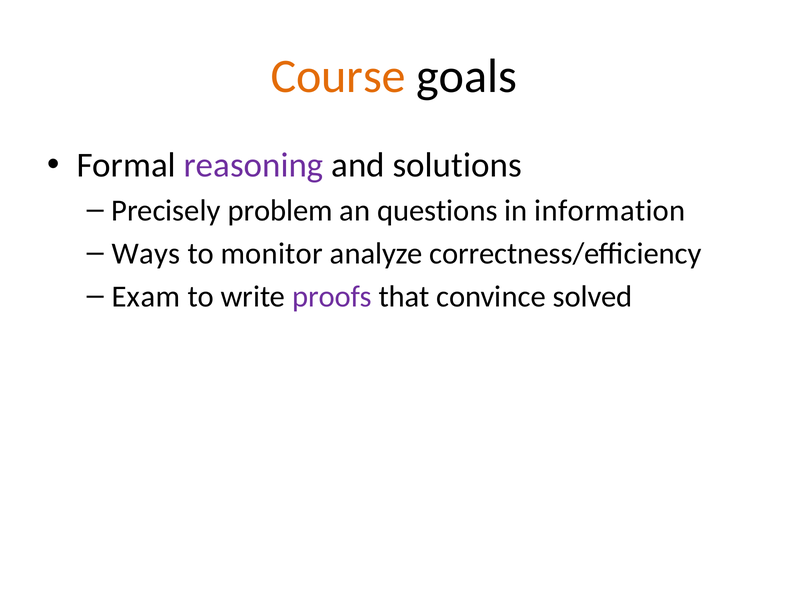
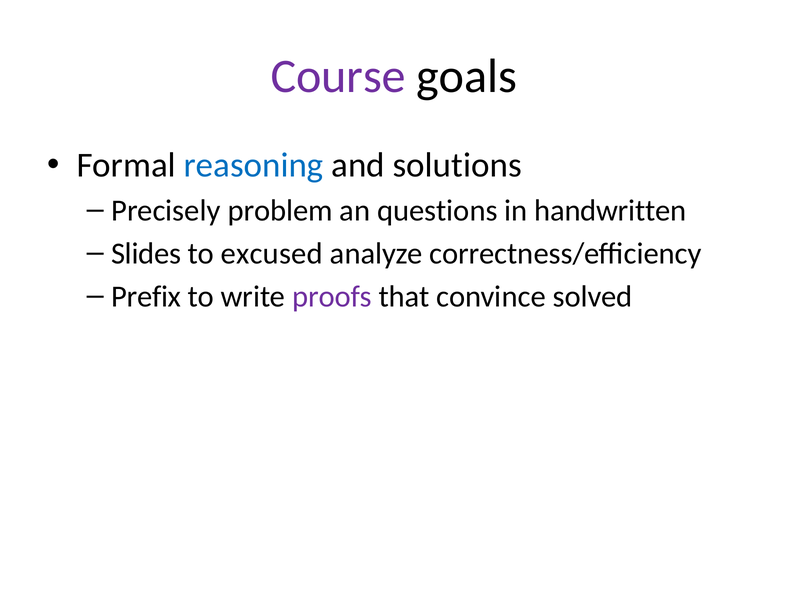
Course colour: orange -> purple (338, 76)
reasoning colour: purple -> blue (254, 165)
information: information -> handwritten (610, 211)
Ways: Ways -> Slides (146, 253)
monitor: monitor -> excused (272, 253)
Exam: Exam -> Prefix (146, 296)
